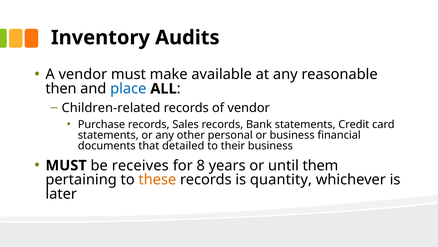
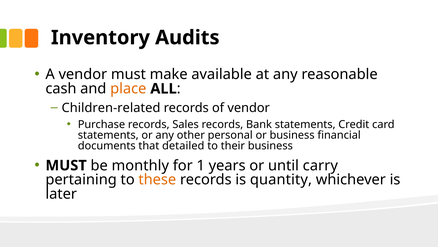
then: then -> cash (61, 89)
place colour: blue -> orange (128, 89)
receives: receives -> monthly (140, 165)
8: 8 -> 1 (201, 165)
them: them -> carry (320, 165)
